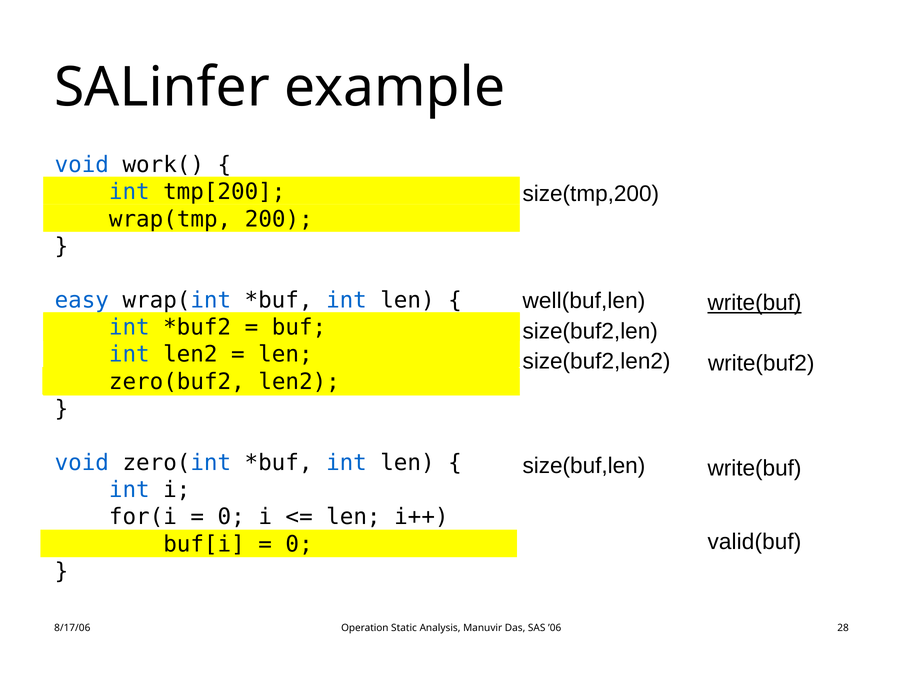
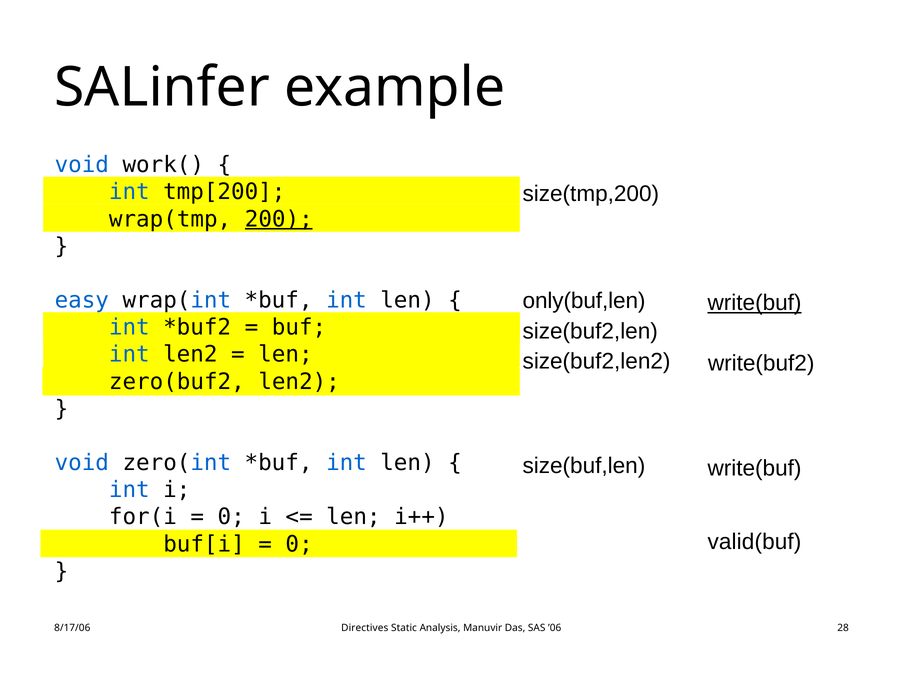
200 underline: none -> present (279, 219)
well(buf,len: well(buf,len -> only(buf,len (584, 301)
Operation: Operation -> Directives (365, 628)
